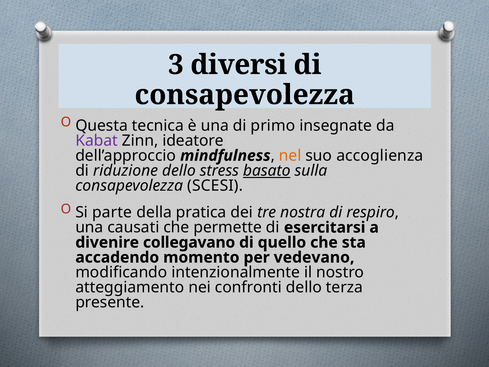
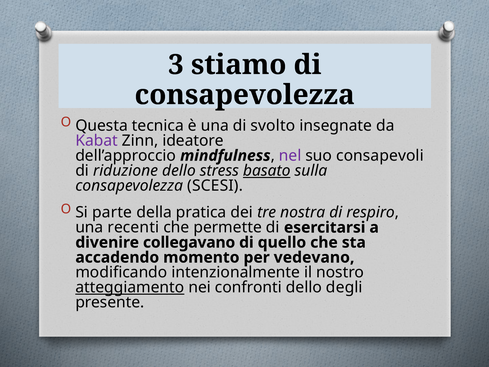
diversi: diversi -> stiamo (239, 65)
primo: primo -> svolto (273, 126)
nel colour: orange -> purple (290, 156)
accoglienza: accoglienza -> consapevoli (380, 156)
causati: causati -> recenti (133, 227)
atteggiamento underline: none -> present (130, 287)
terza: terza -> degli (344, 287)
